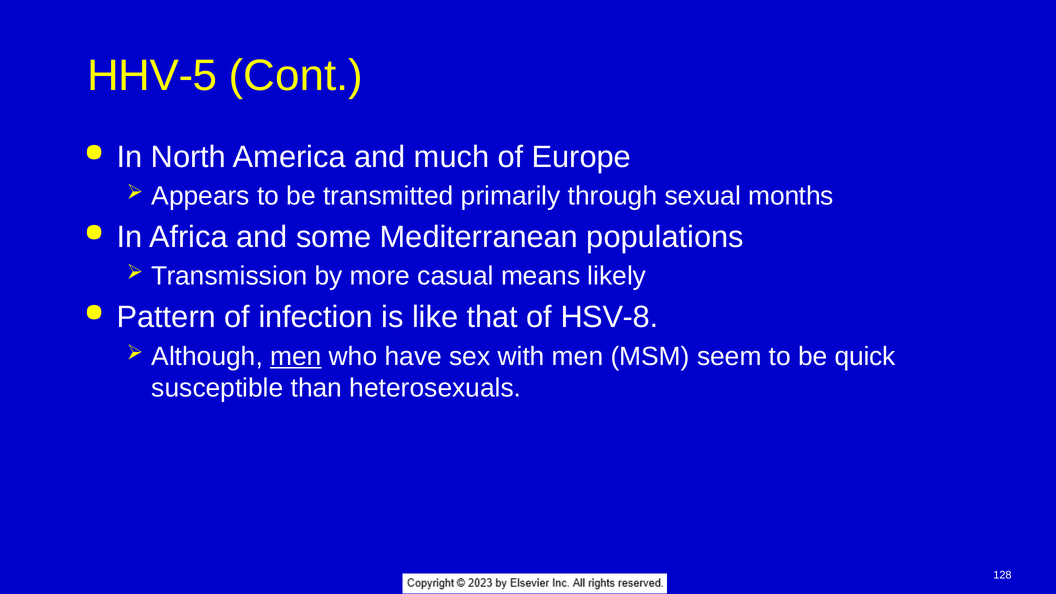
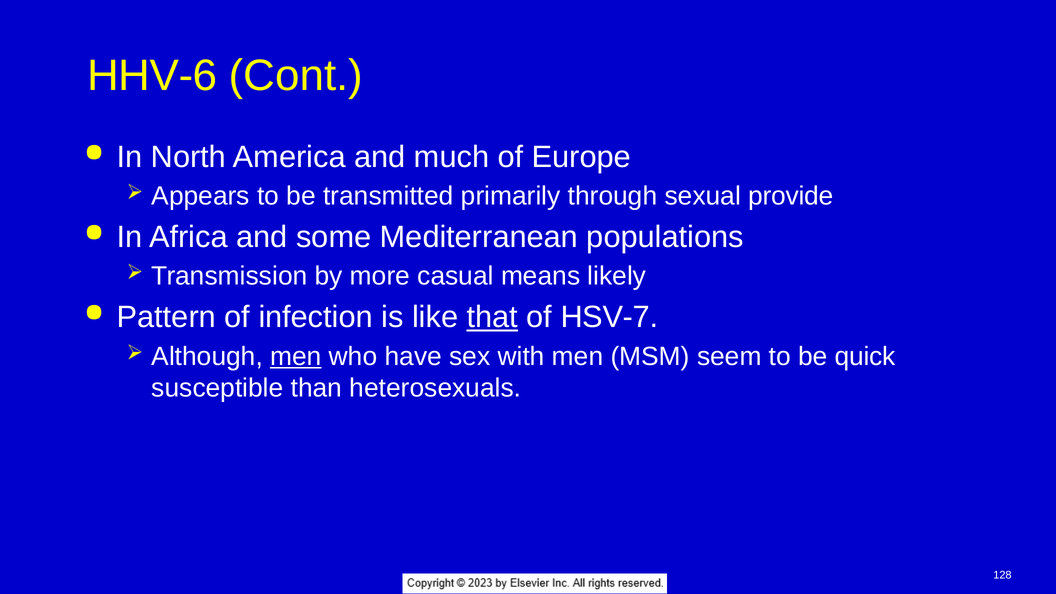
HHV-5: HHV-5 -> HHV-6 (152, 76)
months: months -> provide (791, 196)
that underline: none -> present (492, 317)
HSV-8: HSV-8 -> HSV-7 (609, 317)
